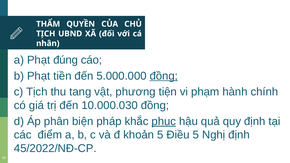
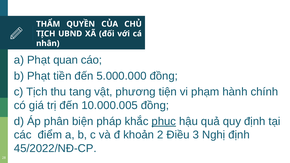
đúng: đúng -> quan (66, 60)
đồng underline: present -> none (164, 76)
10.000.030: 10.000.030 -> 10.000.005 (110, 105)
khoản 5: 5 -> 2 (160, 135)
Điều 5: 5 -> 3 (196, 135)
